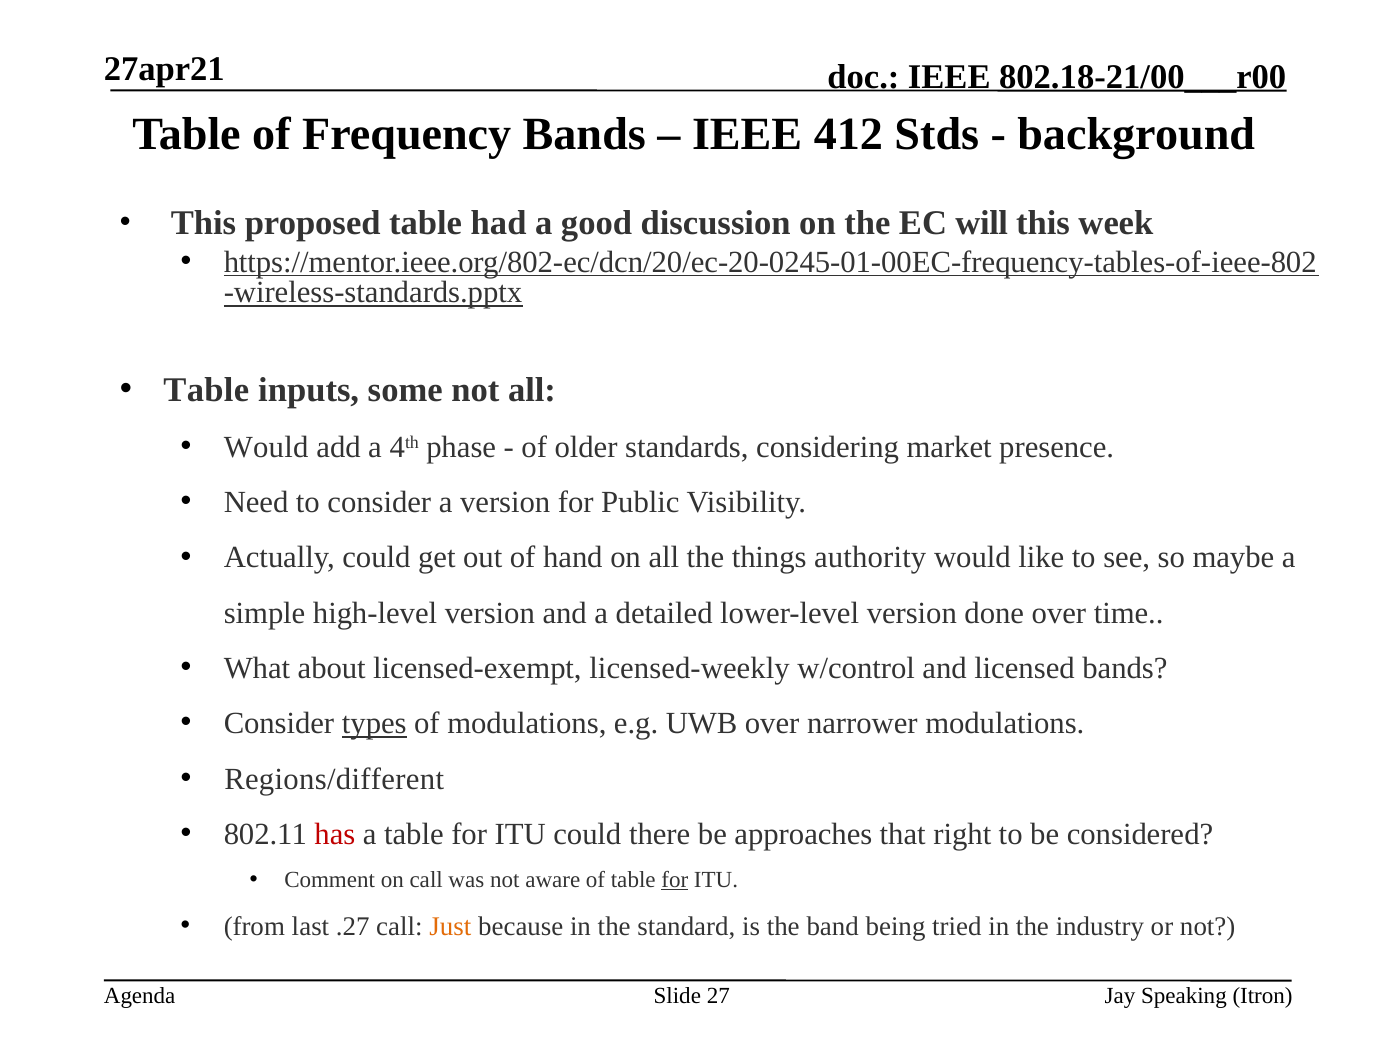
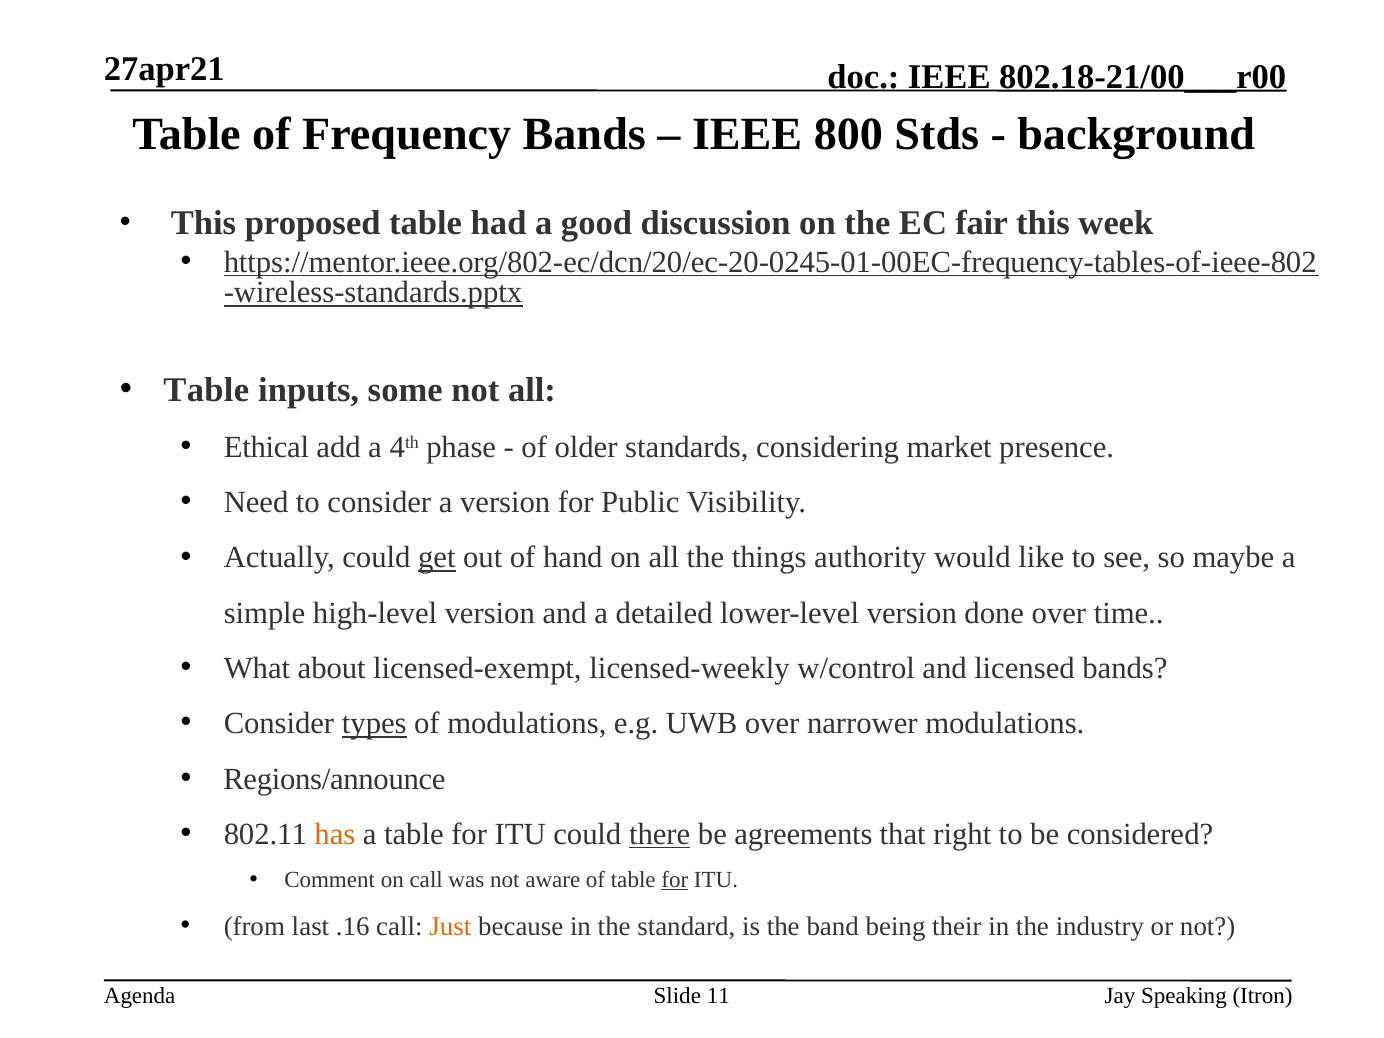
412: 412 -> 800 (848, 134)
will: will -> fair (982, 223)
Would: Would -> Ethical (266, 447)
get underline: none -> present (437, 558)
Regions/different: Regions/different -> Regions/announce (334, 779)
has colour: red -> orange (335, 834)
there underline: none -> present (660, 834)
approaches: approaches -> agreements (803, 834)
.27: .27 -> .16 (353, 926)
tried: tried -> their (957, 926)
27: 27 -> 11 (718, 996)
